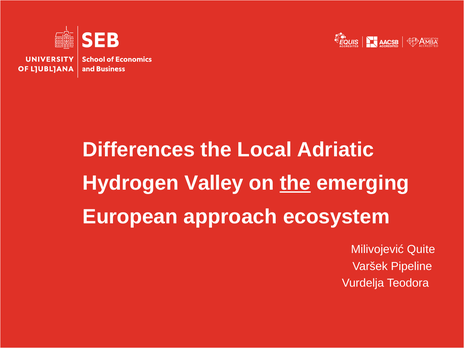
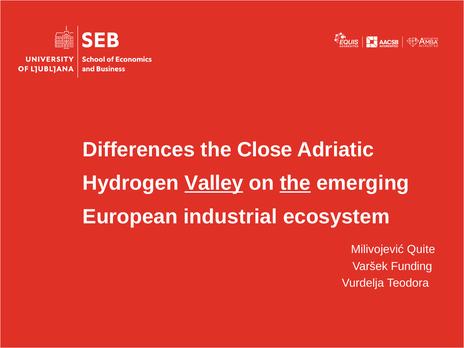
Local: Local -> Close (265, 150)
Valley underline: none -> present (214, 183)
approach: approach -> industrial (230, 217)
Pipeline: Pipeline -> Funding (412, 266)
